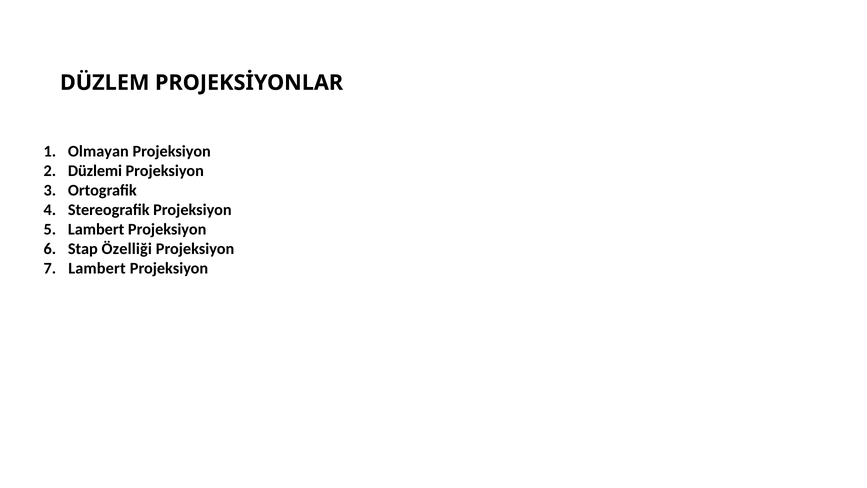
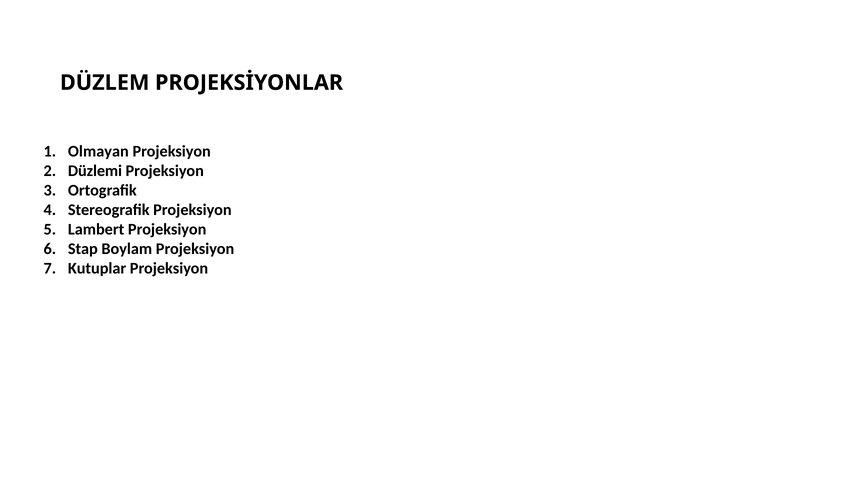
Özelliği: Özelliği -> Boylam (127, 249)
Lambert: Lambert -> Kutuplar (97, 268)
